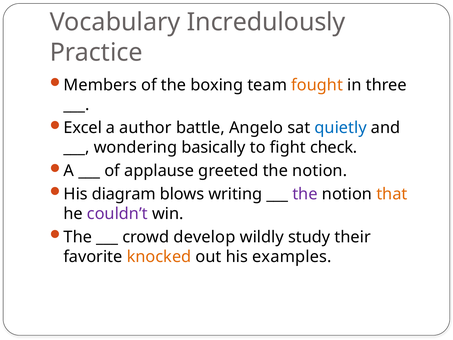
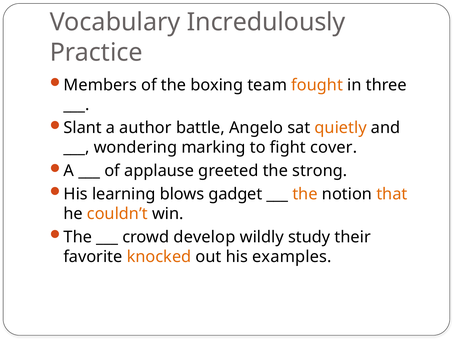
Excel: Excel -> Slant (83, 128)
quietly colour: blue -> orange (341, 128)
basically: basically -> marking (213, 147)
check: check -> cover (334, 147)
greeted the notion: notion -> strong (320, 171)
diagram: diagram -> learning (124, 194)
writing: writing -> gadget (235, 194)
the colour: purple -> orange (305, 194)
couldn’t colour: purple -> orange (117, 214)
